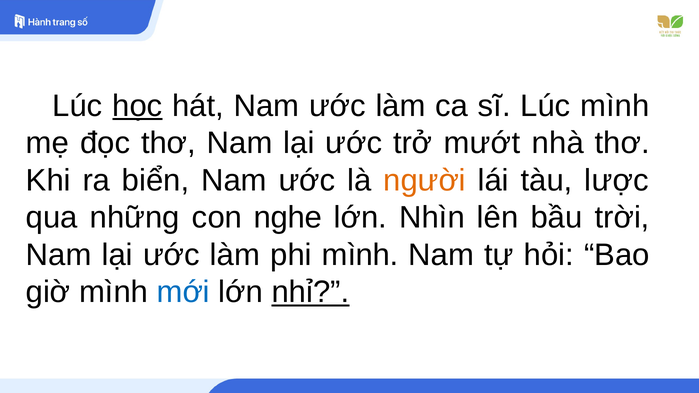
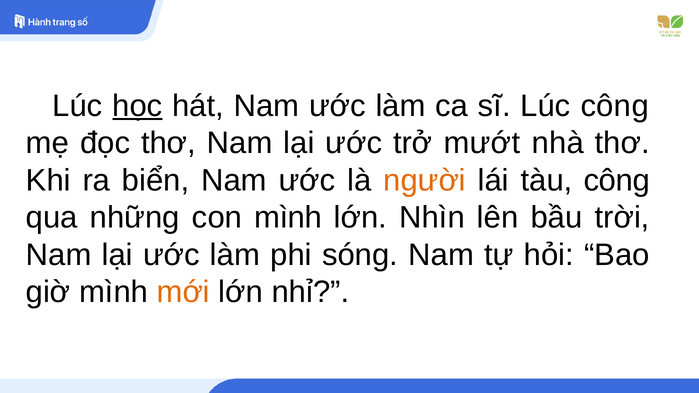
Lúc mình: mình -> công (615, 106)
tàu lược: lược -> công (617, 180)
con nghe: nghe -> mình (288, 218)
phi mình: mình -> sóng (360, 255)
mới colour: blue -> orange (183, 292)
nhỉ underline: present -> none (310, 292)
